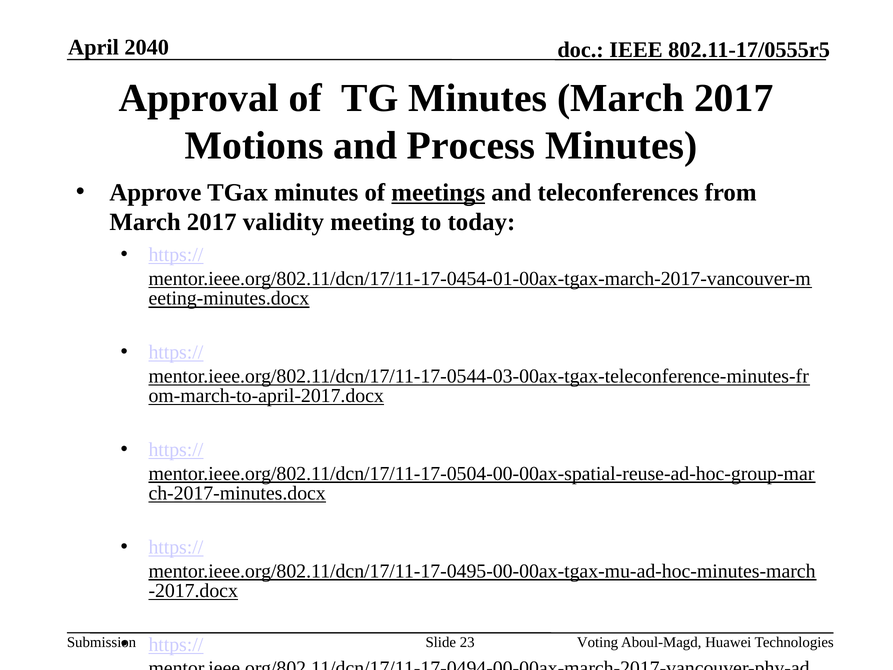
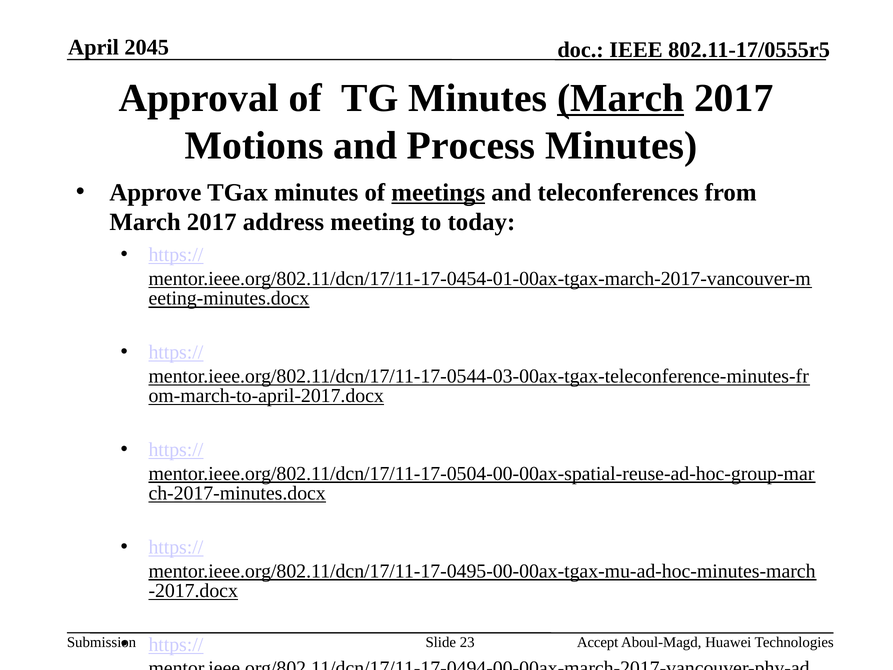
2040: 2040 -> 2045 (147, 47)
March underline: none -> present (621, 98)
validity: validity -> address (283, 222)
Voting: Voting -> Accept (598, 642)
